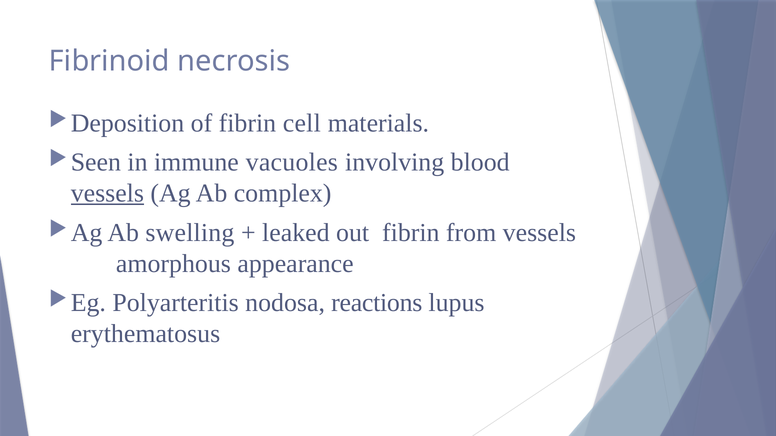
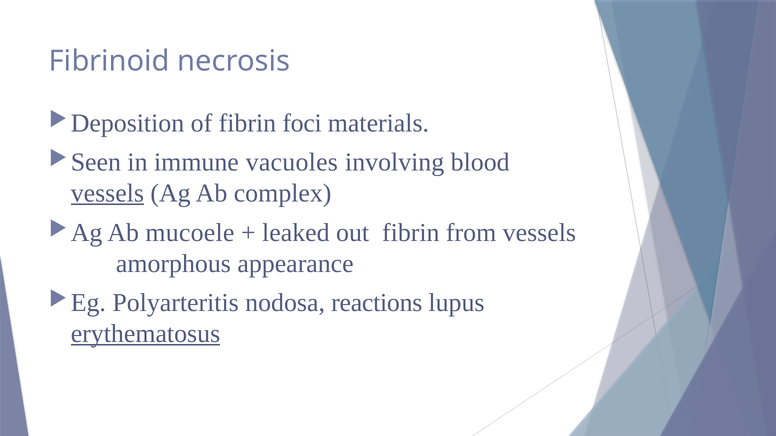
cell: cell -> foci (302, 123)
swelling: swelling -> mucoele (190, 233)
erythematosus underline: none -> present (145, 334)
